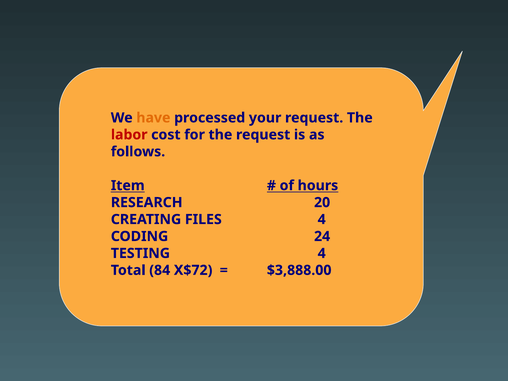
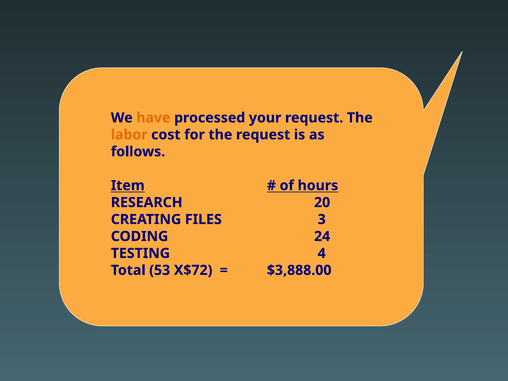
labor colour: red -> orange (129, 135)
FILES 4: 4 -> 3 (322, 219)
84: 84 -> 53 (160, 270)
